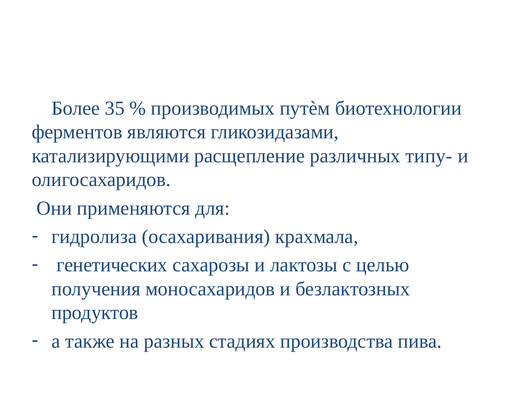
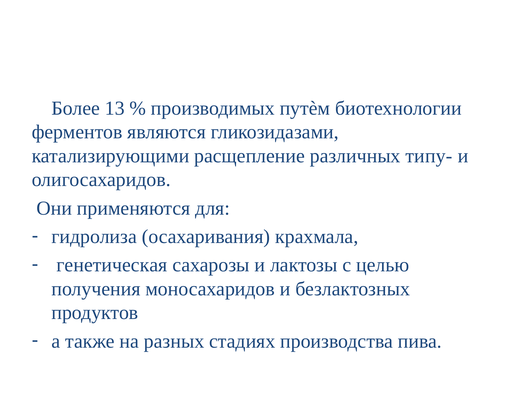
35: 35 -> 13 (115, 108)
генетических: генетических -> генетическая (112, 265)
